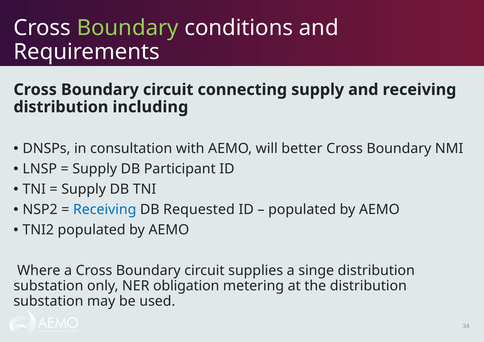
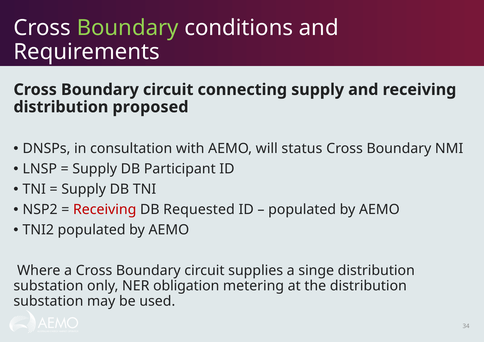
including: including -> proposed (150, 107)
better: better -> status (302, 149)
Receiving colour: blue -> red (105, 210)
